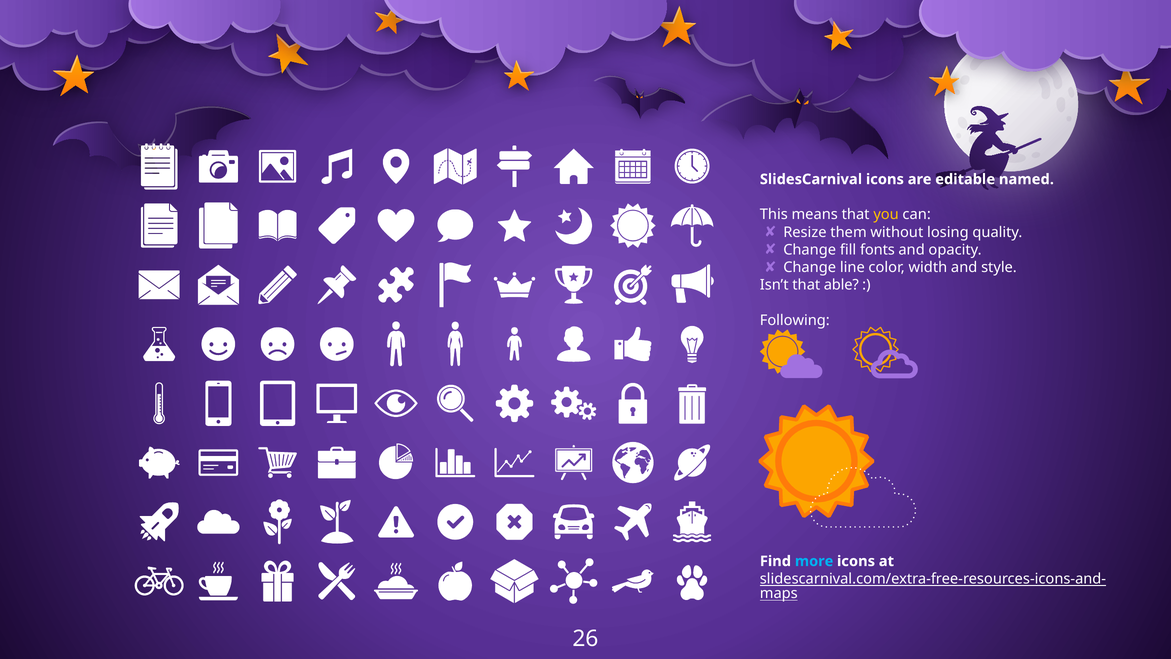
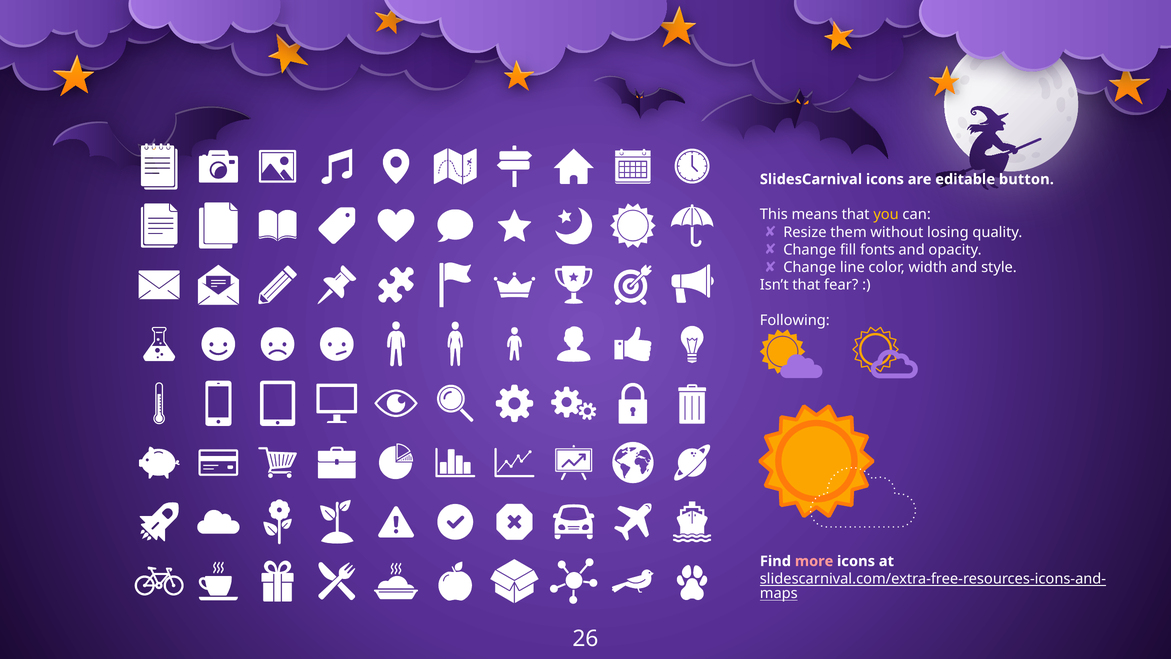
named: named -> button (1026, 179)
able: able -> fear (841, 285)
more colour: light blue -> pink (814, 561)
